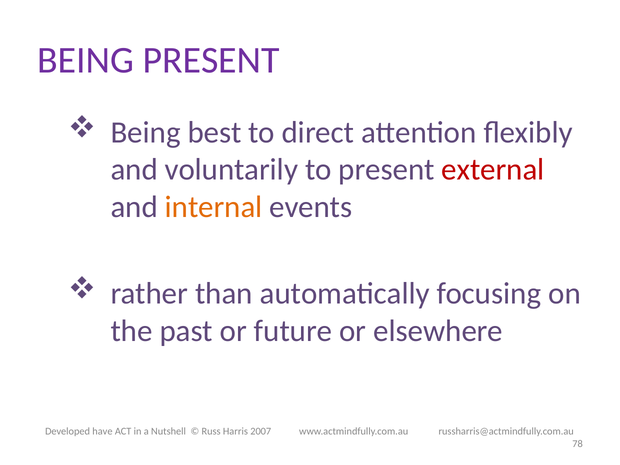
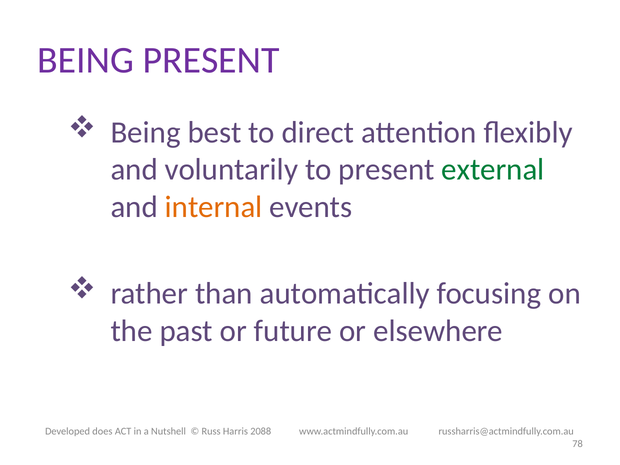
external colour: red -> green (493, 170)
have: have -> does (102, 432)
2007: 2007 -> 2088 (261, 432)
